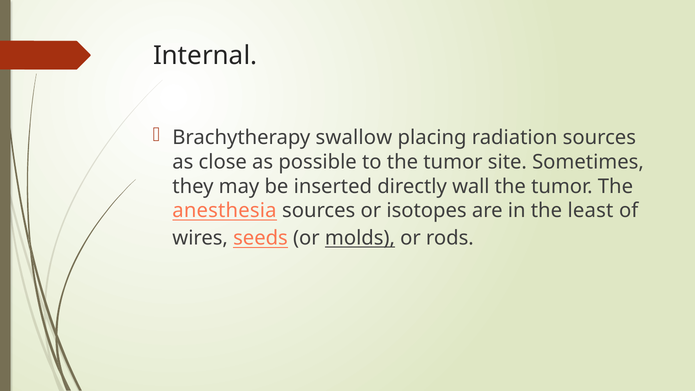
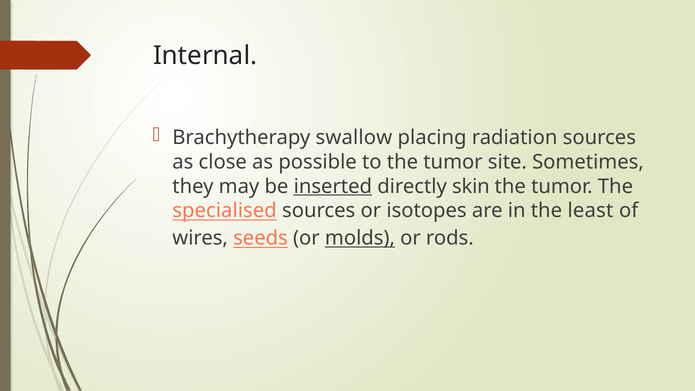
inserted underline: none -> present (333, 186)
wall: wall -> skin (471, 186)
anesthesia: anesthesia -> specialised (225, 211)
